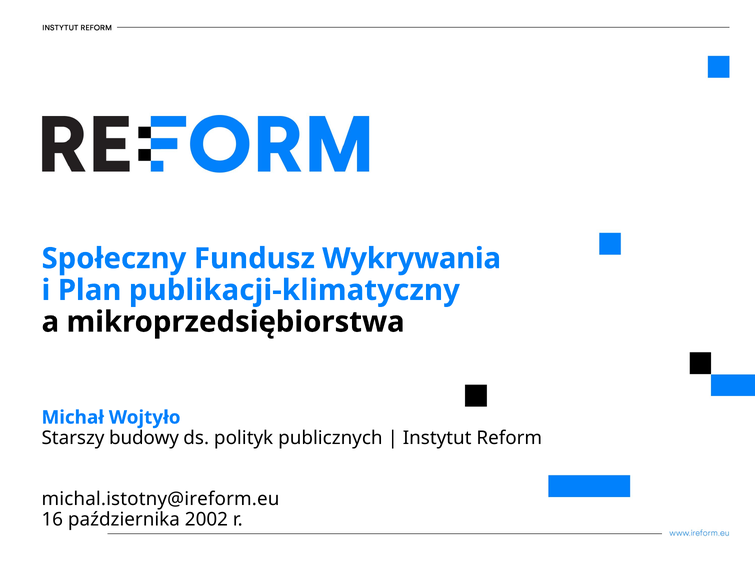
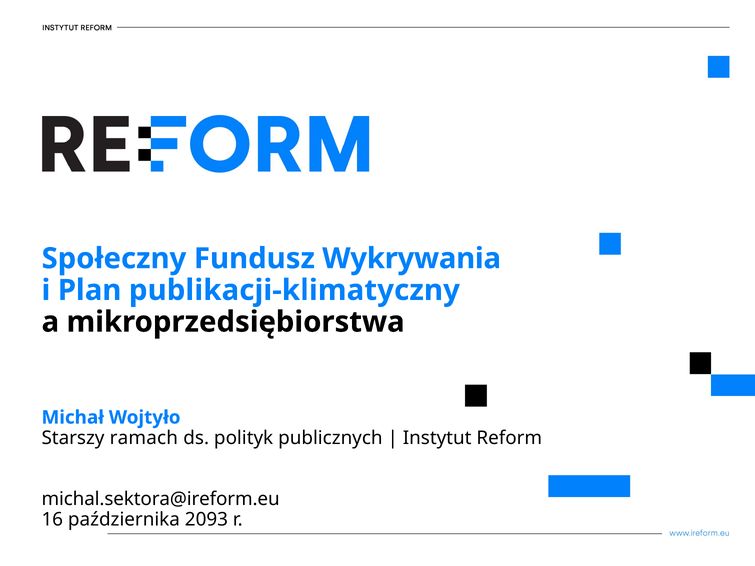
budowy: budowy -> ramach (144, 438)
michal.istotny@ireform.eu: michal.istotny@ireform.eu -> michal.sektora@ireform.eu (161, 499)
2002: 2002 -> 2093 (206, 520)
